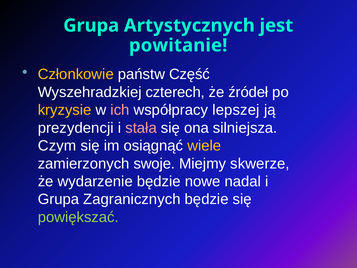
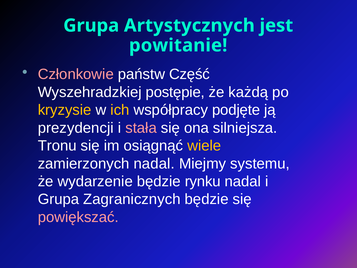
Członkowie colour: yellow -> pink (76, 74)
czterech: czterech -> postępie (175, 92)
źródeł: źródeł -> każdą (248, 92)
ich colour: pink -> yellow (120, 110)
lepszej: lepszej -> podjęte (236, 110)
Czym: Czym -> Tronu (57, 146)
zamierzonych swoje: swoje -> nadal (154, 163)
skwerze: skwerze -> systemu (260, 163)
nowe: nowe -> rynku (203, 181)
powiększać colour: light green -> pink (78, 217)
